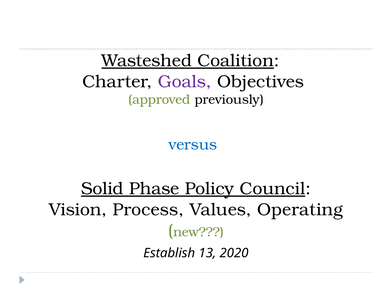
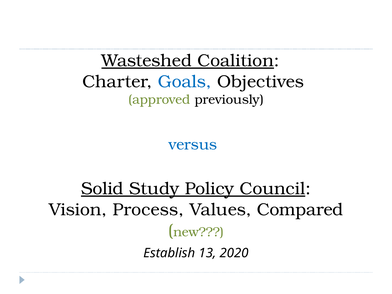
Goals colour: purple -> blue (185, 82)
Phase: Phase -> Study (154, 189)
Operating: Operating -> Compared (300, 210)
